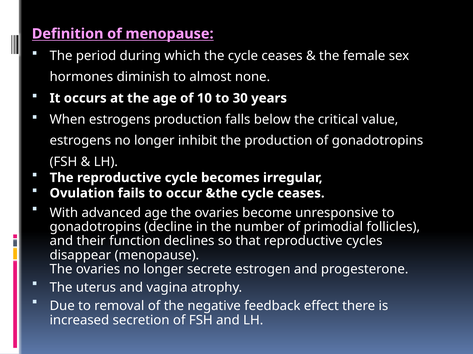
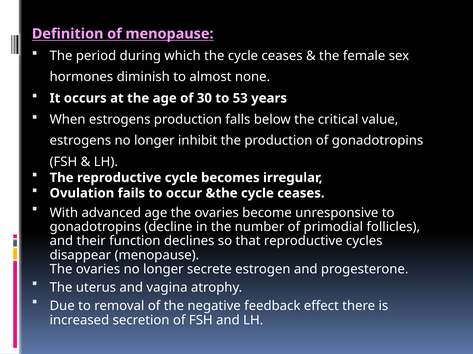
10: 10 -> 30 (204, 98)
30: 30 -> 53 (240, 98)
